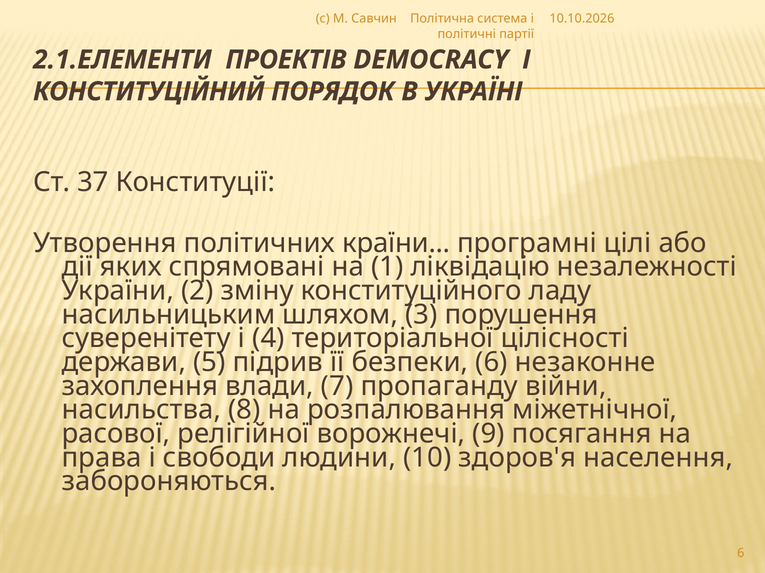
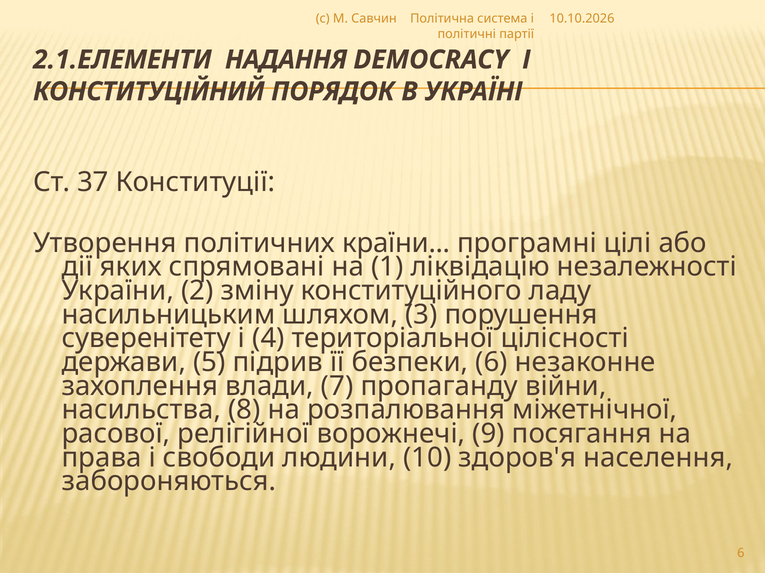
ПРОЕКТІВ: ПРОЕКТІВ -> НАДАННЯ (286, 60)
